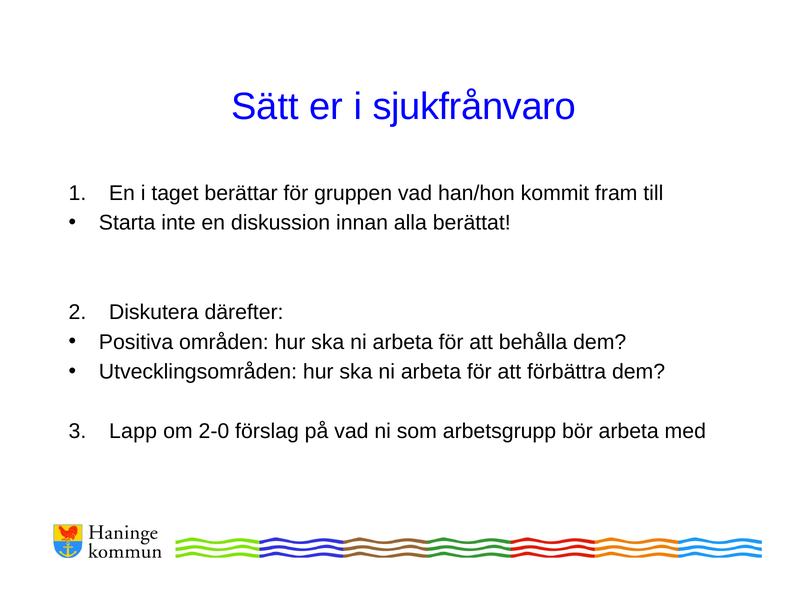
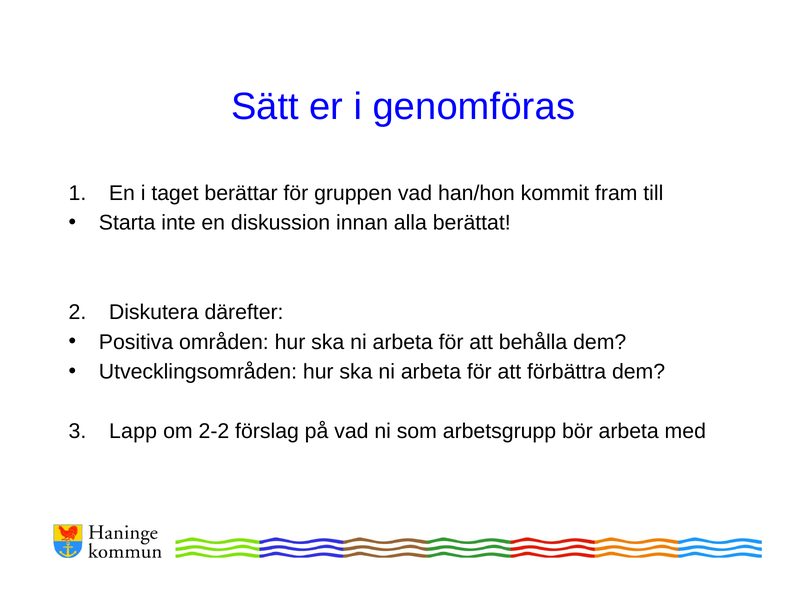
sjukfrånvaro: sjukfrånvaro -> genomföras (474, 107)
2-0: 2-0 -> 2-2 (214, 432)
